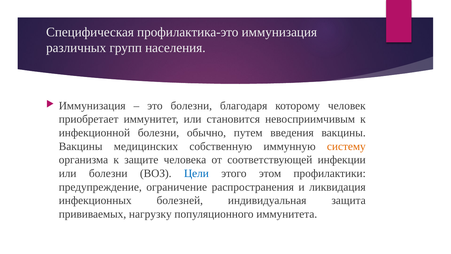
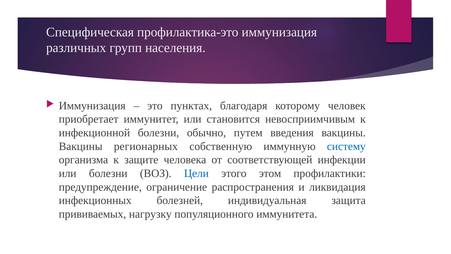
это болезни: болезни -> пунктах (191, 106)
медицинских: медицинских -> регионарных (146, 146)
систему colour: orange -> blue (346, 146)
